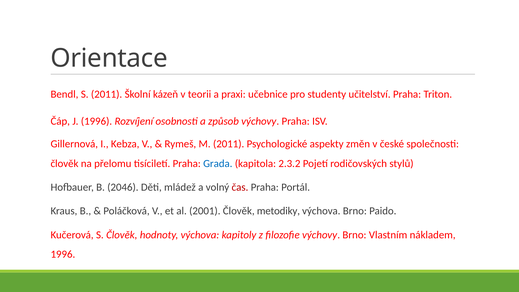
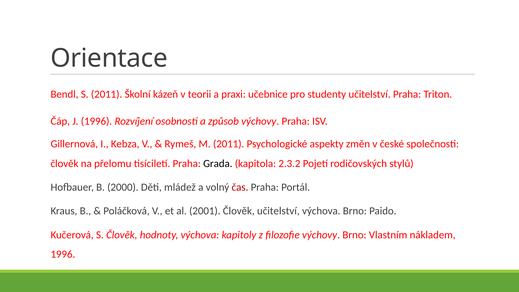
Grada colour: blue -> black (218, 163)
2046: 2046 -> 2000 (123, 187)
Člověk metodiky: metodiky -> učitelství (278, 211)
